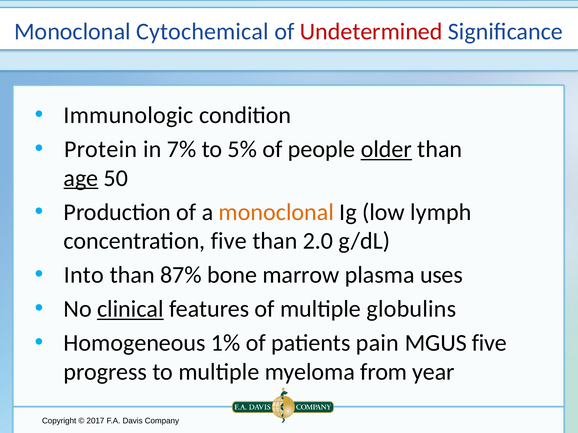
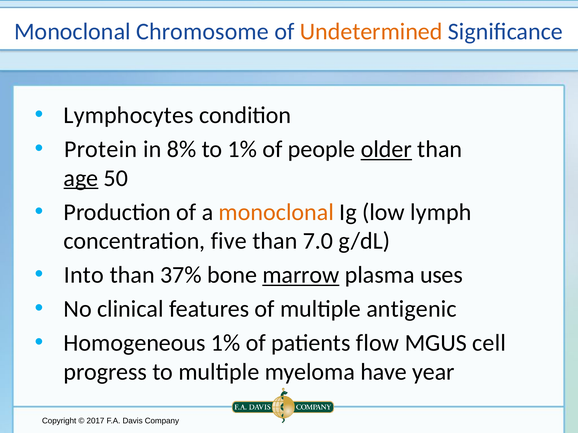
Cytochemical: Cytochemical -> Chromosome (202, 32)
Undetermined colour: red -> orange (371, 32)
Immunologic: Immunologic -> Lymphocytes (129, 115)
7%: 7% -> 8% (182, 149)
to 5%: 5% -> 1% (242, 149)
2.0: 2.0 -> 7.0 (318, 241)
87%: 87% -> 37% (181, 275)
marrow underline: none -> present (301, 275)
clinical underline: present -> none (130, 309)
globulins: globulins -> antigenic (411, 309)
pain: pain -> flow (377, 343)
MGUS five: five -> cell (489, 343)
from: from -> have (384, 372)
